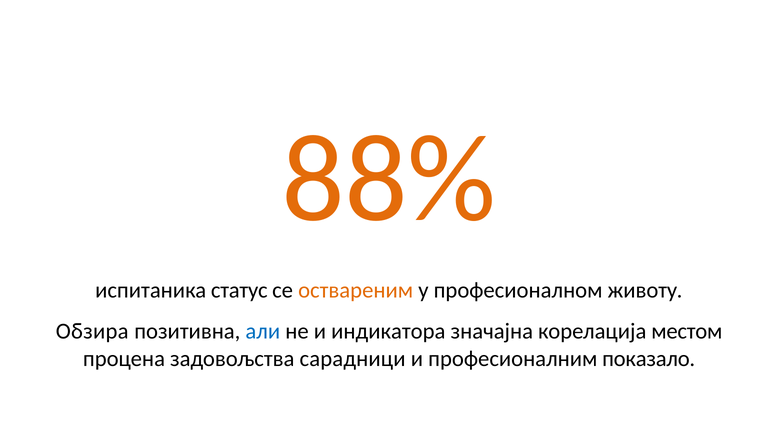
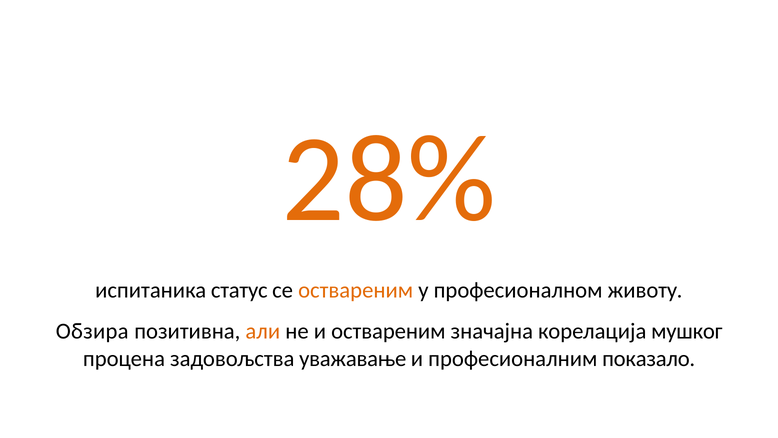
88%: 88% -> 28% (389, 179)
али colour: blue -> orange (263, 331)
и индикатора: индикатора -> оствареним (388, 331)
местом: местом -> мушког (687, 331)
сарадници: сарадници -> уважавање (353, 359)
